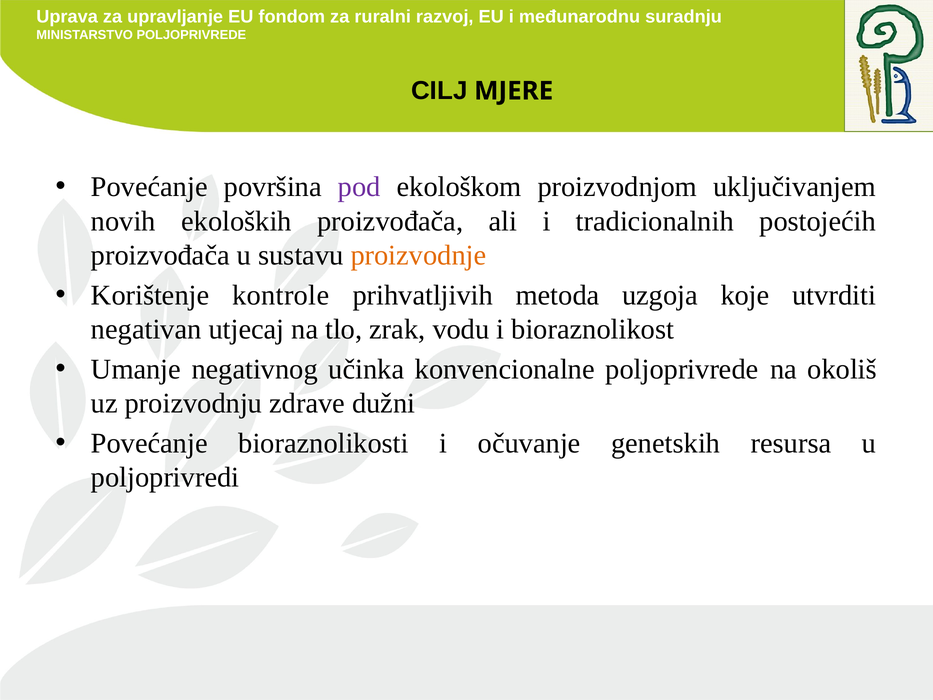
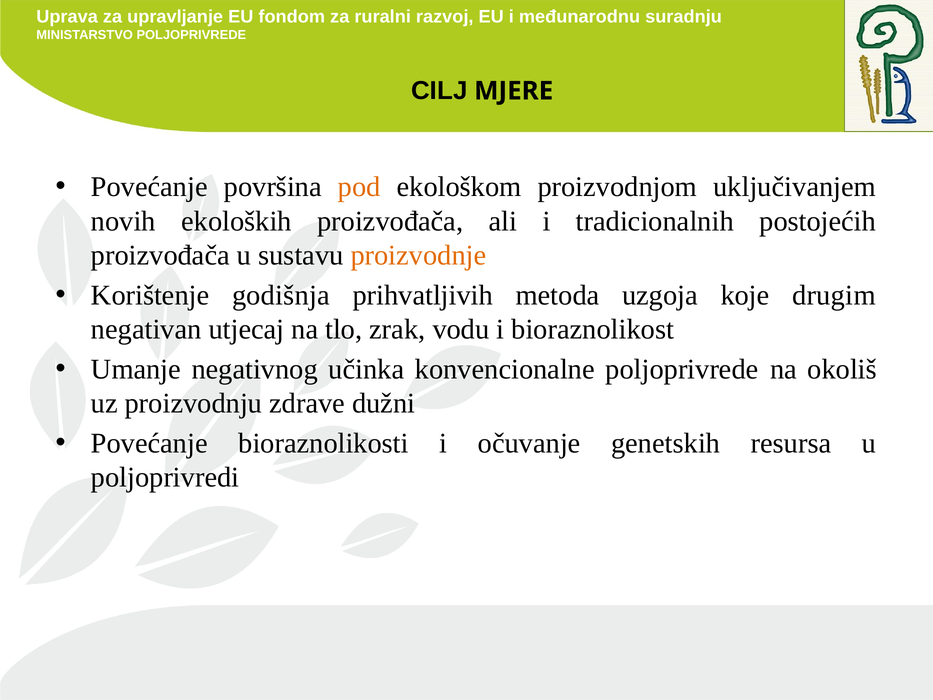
pod colour: purple -> orange (359, 187)
kontrole: kontrole -> godišnja (281, 295)
utvrditi: utvrditi -> drugim (834, 295)
